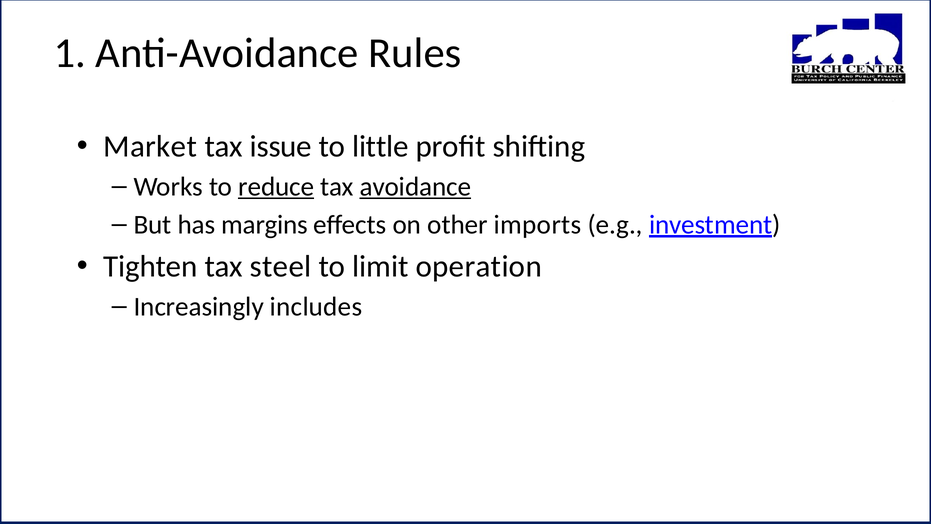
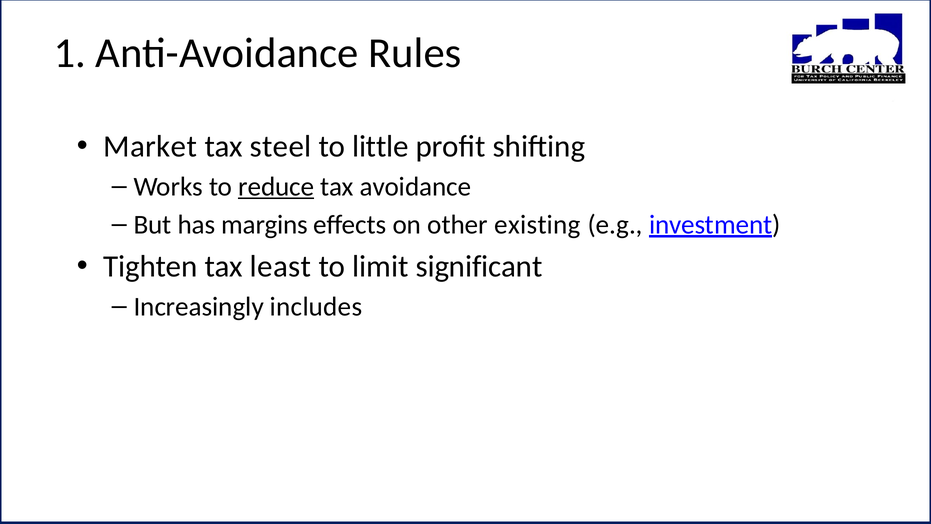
issue: issue -> steel (281, 146)
avoidance underline: present -> none (415, 187)
imports: imports -> existing (538, 224)
steel: steel -> least (281, 267)
operation: operation -> significant (479, 267)
